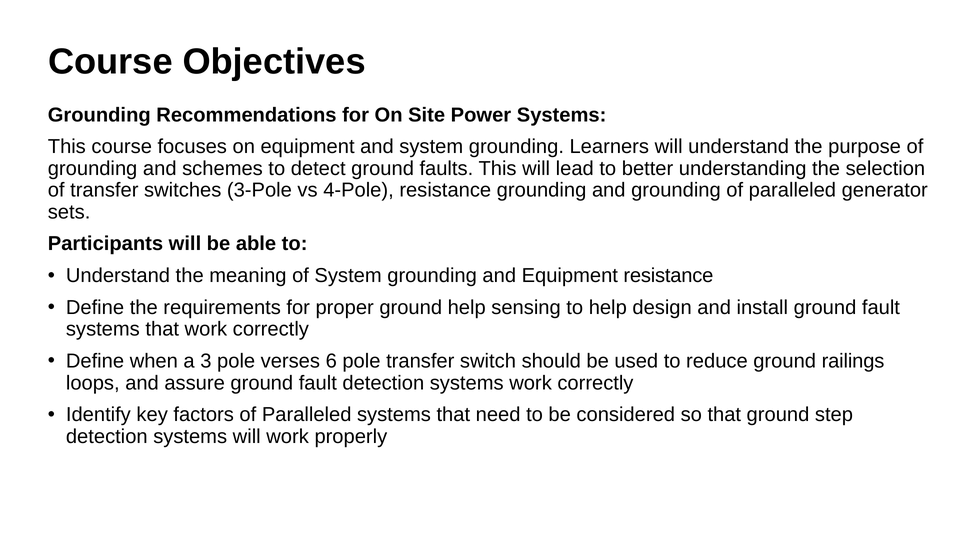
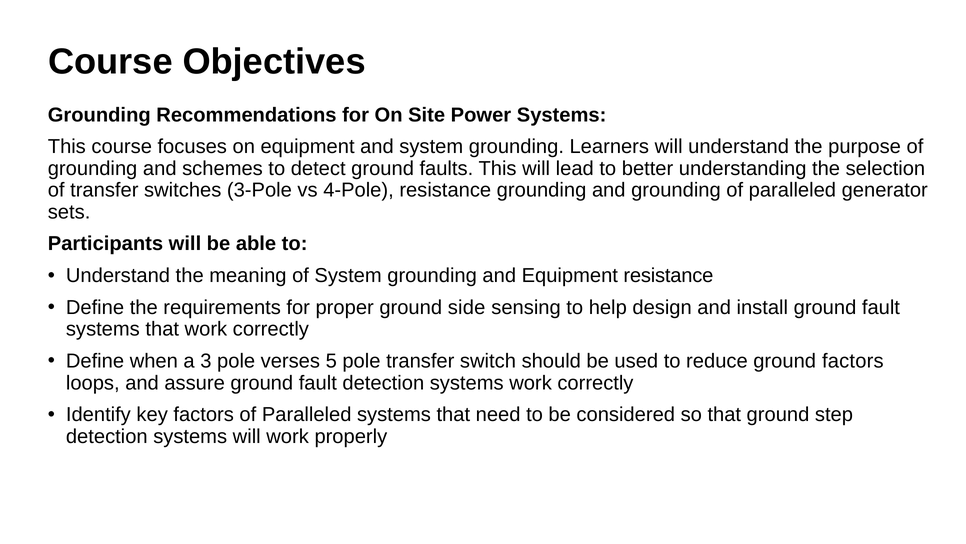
ground help: help -> side (467, 307)
6: 6 -> 5 (331, 361)
ground railings: railings -> factors (853, 361)
